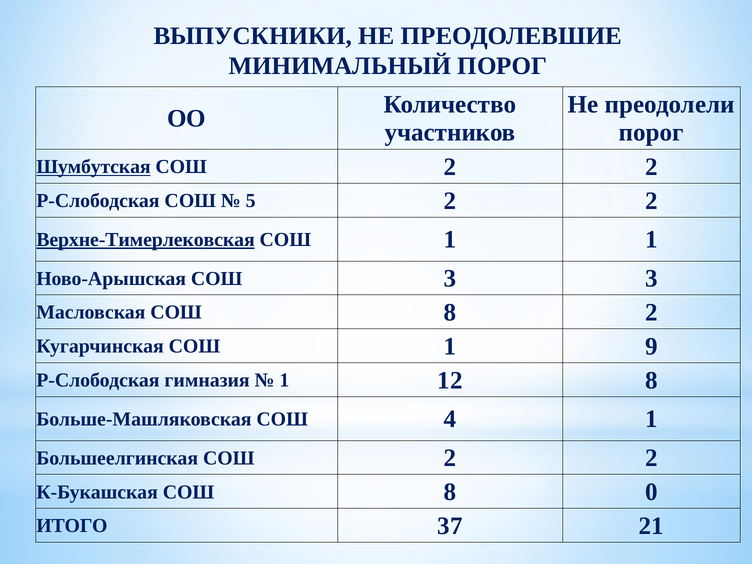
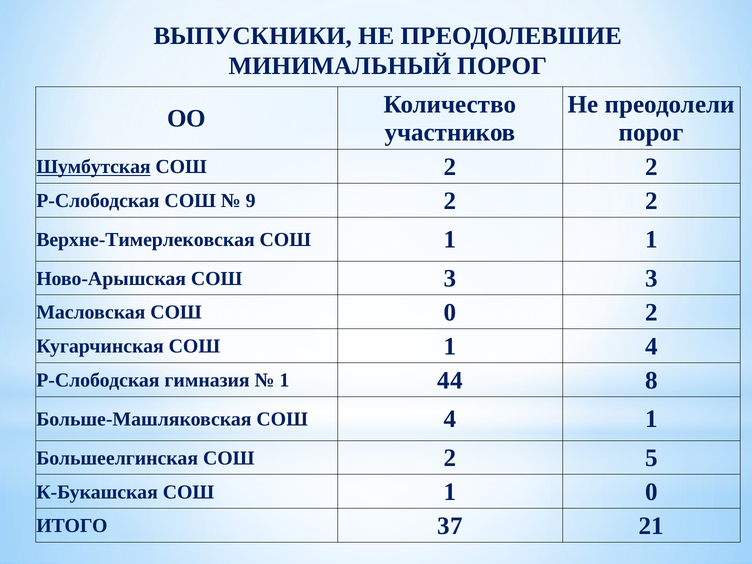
5: 5 -> 9 (251, 201)
Верхне-Тимерлековская underline: present -> none (146, 240)
Масловская СОШ 8: 8 -> 0 (450, 312)
1 9: 9 -> 4 (651, 346)
12: 12 -> 44 (450, 380)
Большеелгинская СОШ 2 2: 2 -> 5 (651, 458)
К-Букашская СОШ 8: 8 -> 1 (450, 492)
